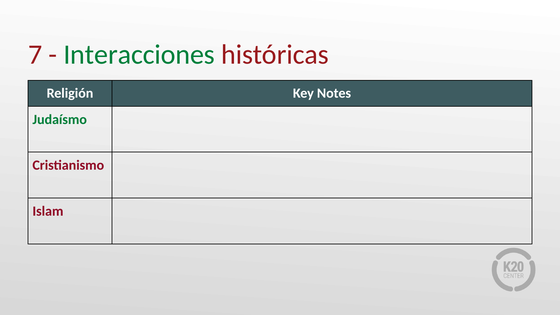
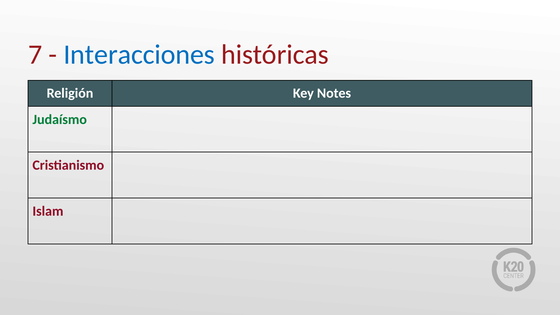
Interacciones colour: green -> blue (139, 54)
